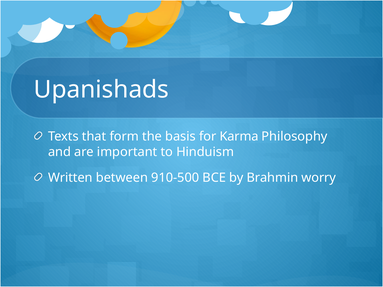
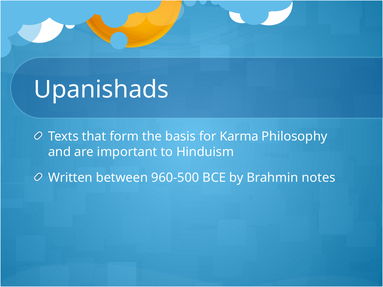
910-500: 910-500 -> 960-500 (175, 178)
worry: worry -> notes (319, 178)
